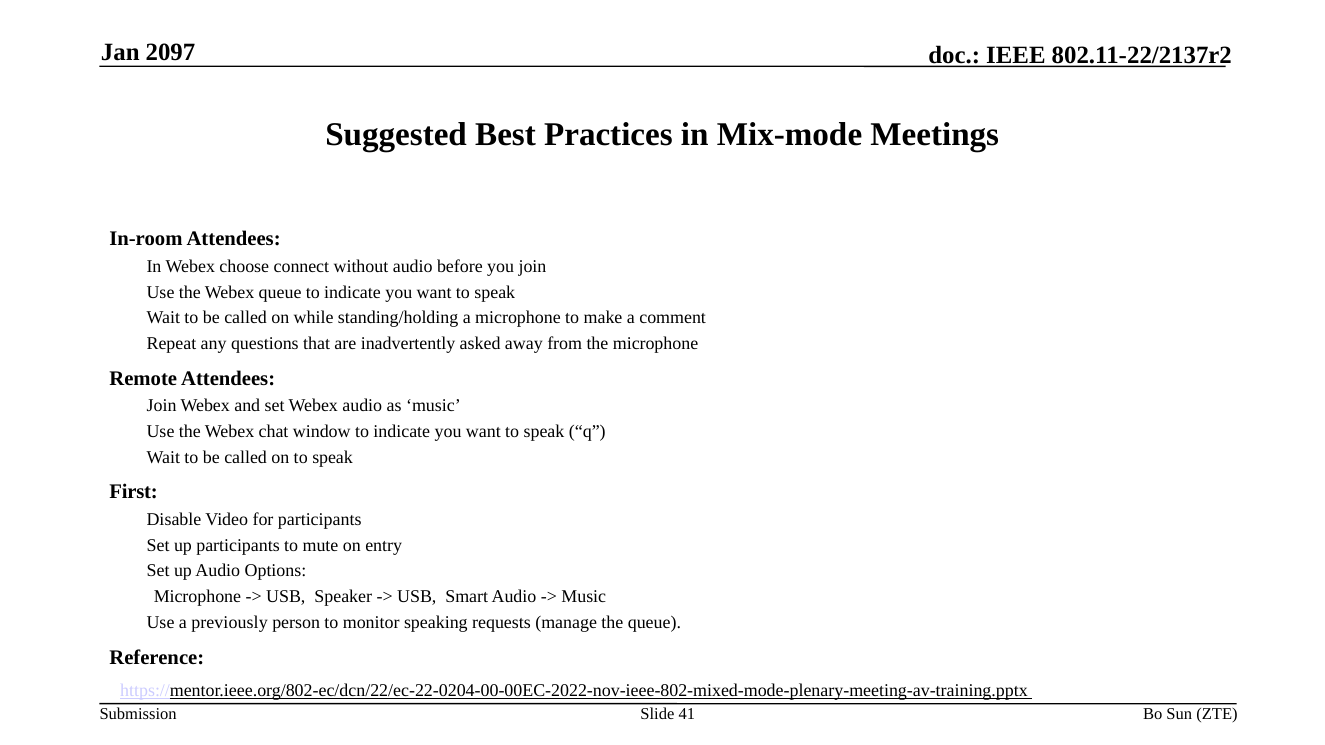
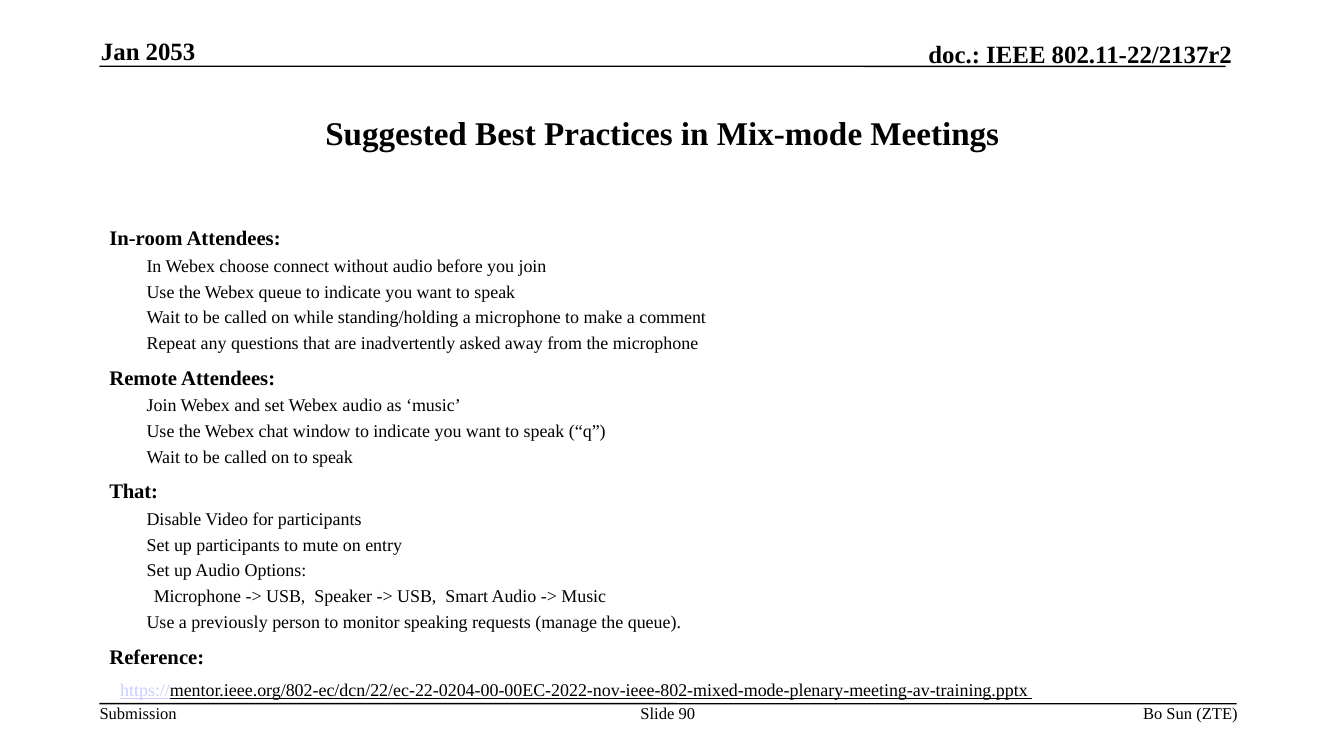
2097: 2097 -> 2053 (170, 53)
First: First -> That (134, 492)
41: 41 -> 90 (687, 715)
